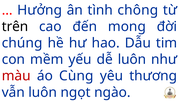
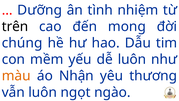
Hưởng: Hưởng -> Dưỡng (40, 10)
chông: chông -> nhiệm (138, 10)
màu colour: red -> orange (16, 76)
Cùng: Cùng -> Nhận (76, 76)
